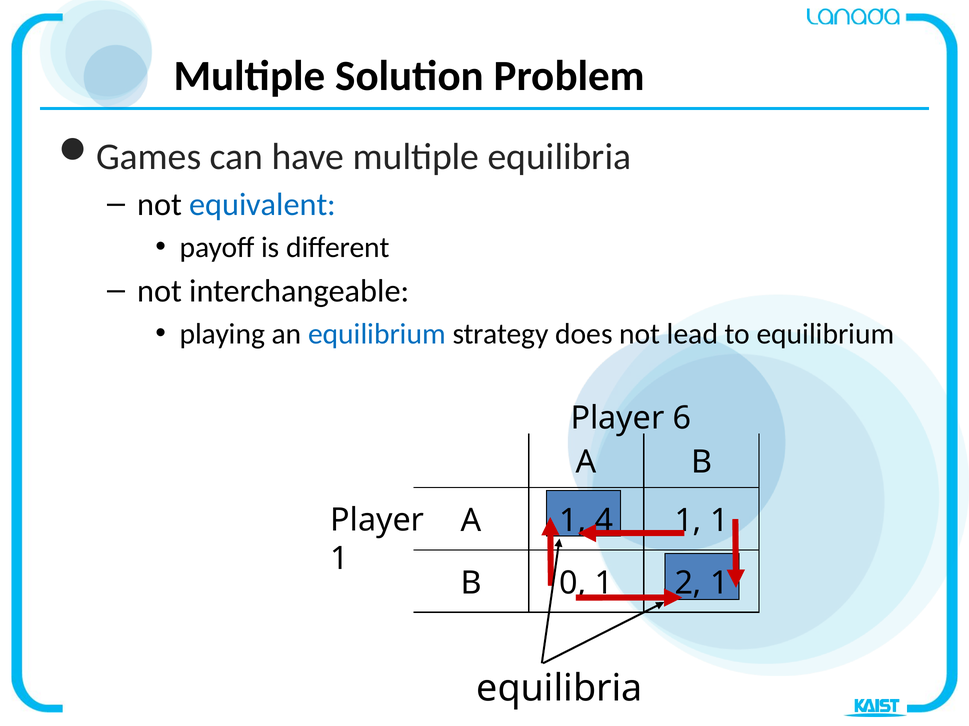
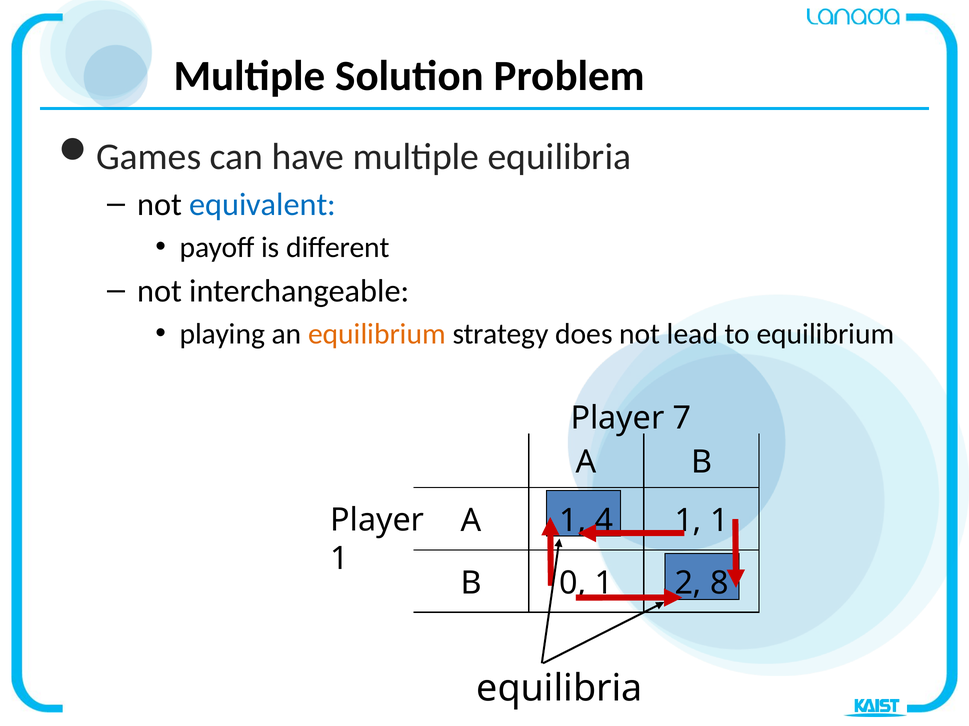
equilibrium colour: blue -> orange (377, 334)
6: 6 -> 7 (682, 419)
1: 1 -> 8 (719, 583)
